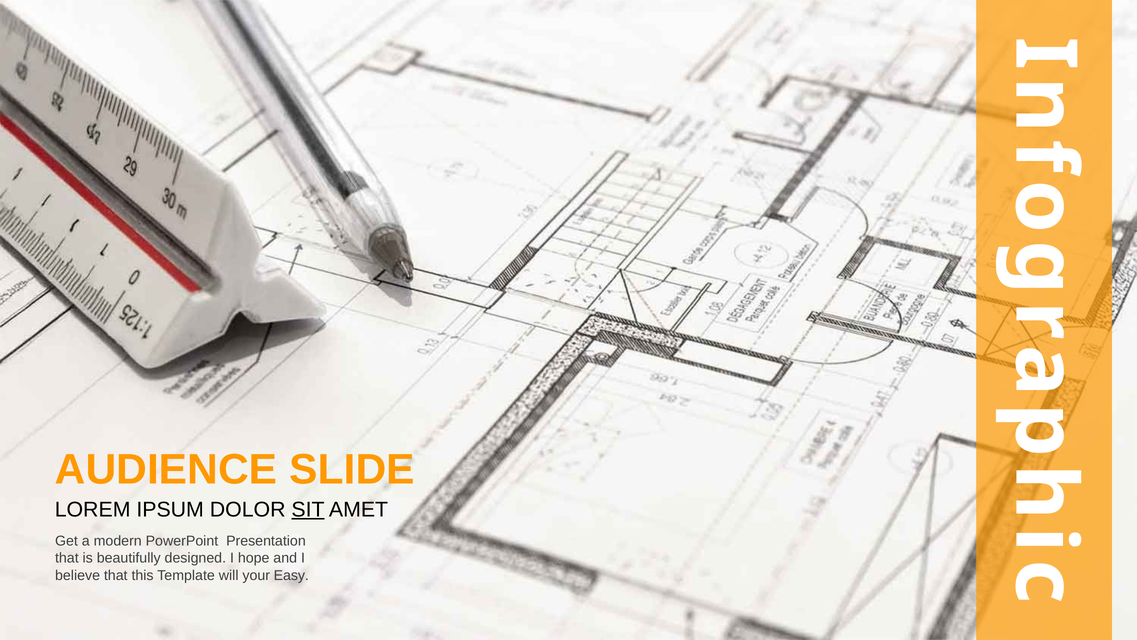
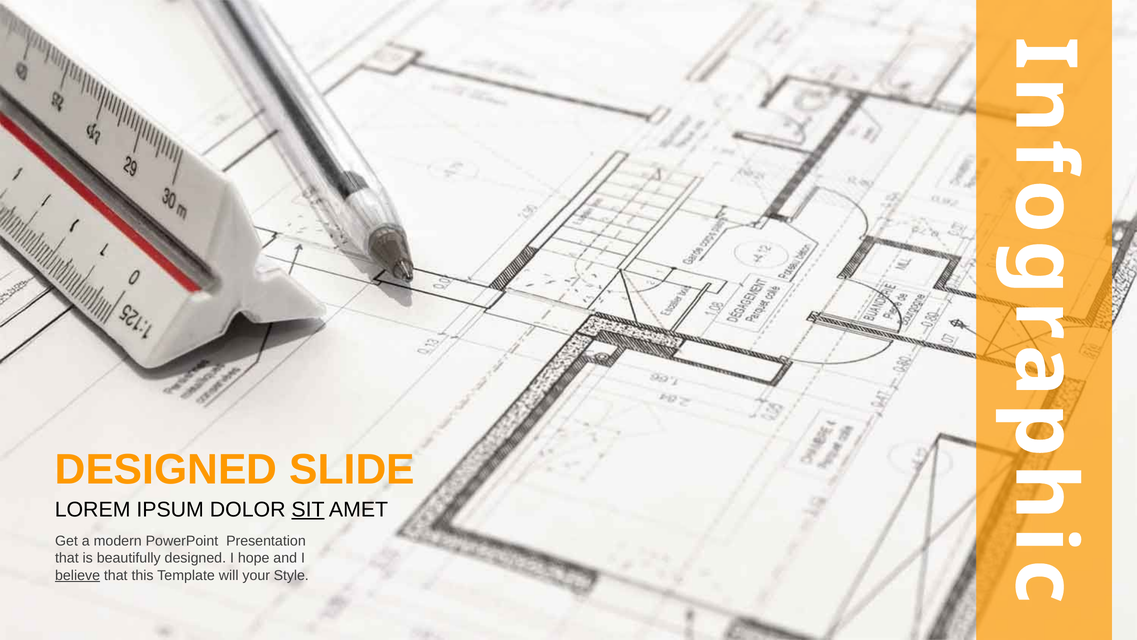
AUDIENCE: AUDIENCE -> DESIGNED (166, 470)
believe underline: none -> present (78, 575)
Easy: Easy -> Style (291, 575)
